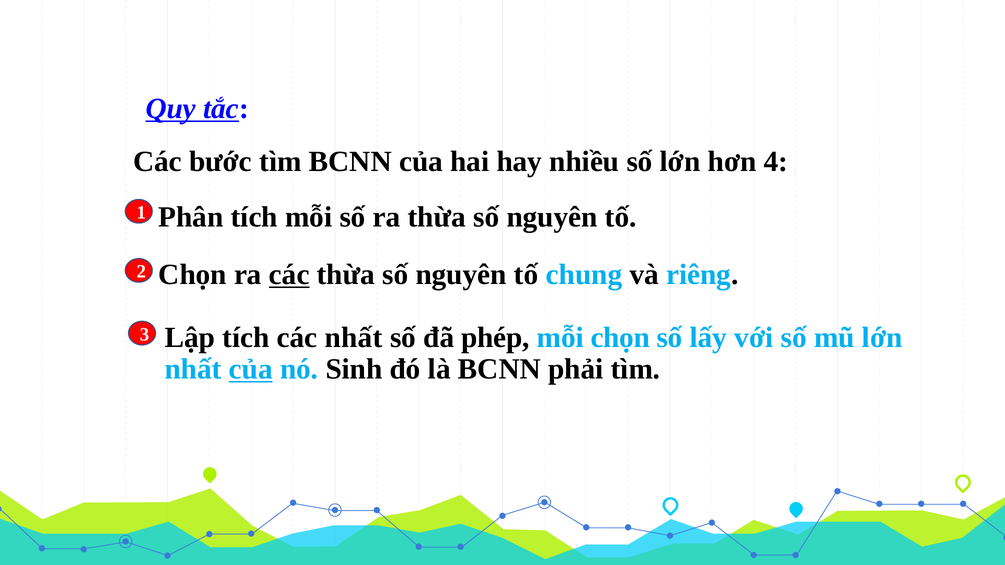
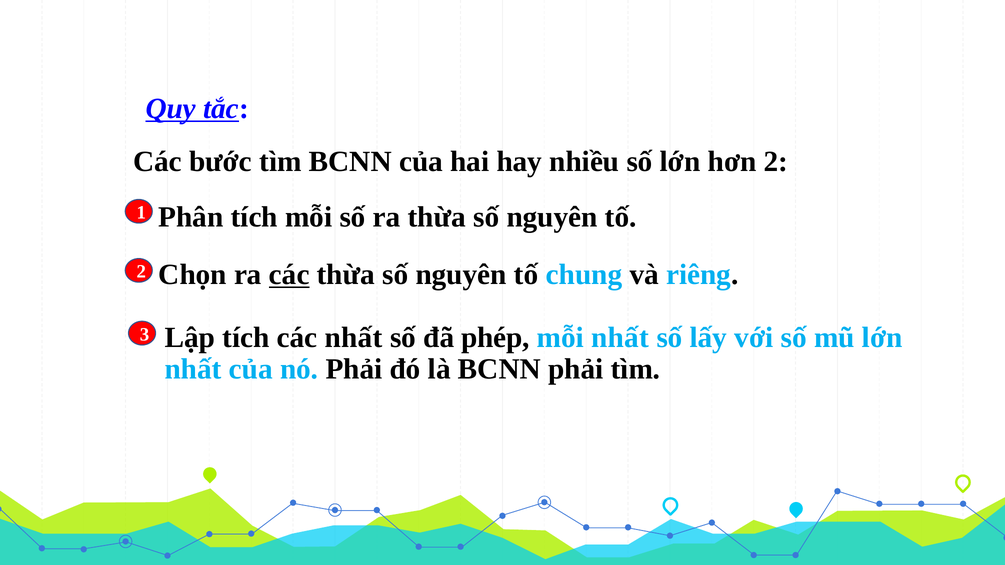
hơn 4: 4 -> 2 (776, 162)
mỗi chọn: chọn -> nhất (620, 338)
của underline: present -> none (251, 369)
nó Sinh: Sinh -> Phải (354, 369)
